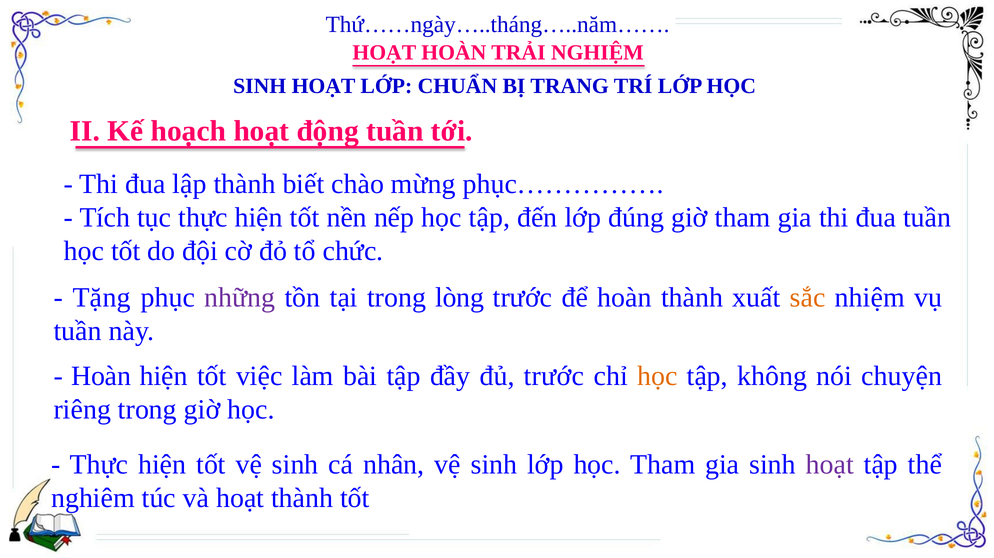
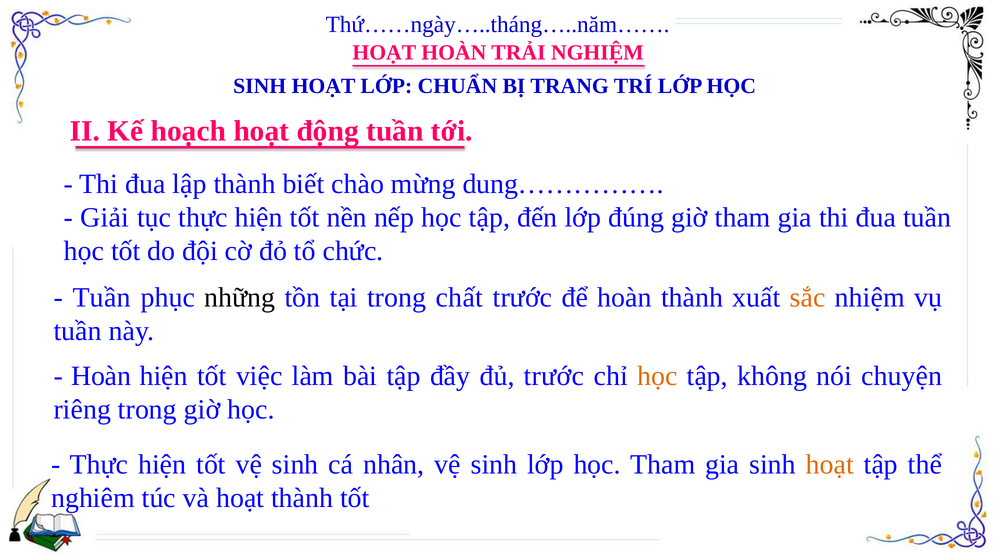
phục……………: phục…………… -> dung…………… (563, 184)
Tích: Tích -> Giải (105, 218)
Tặng: Tặng -> Tuần (102, 298)
những colour: purple -> black (240, 298)
lòng: lòng -> chất (459, 298)
hoạt colour: purple -> orange (830, 465)
